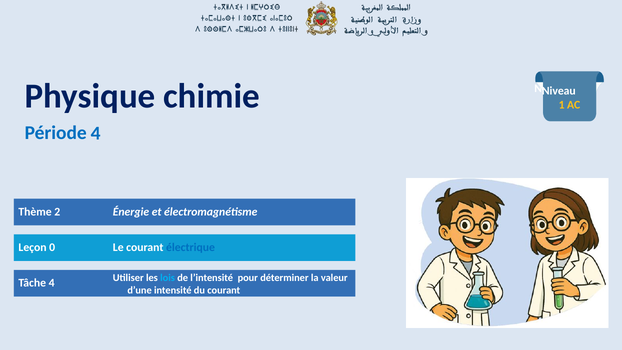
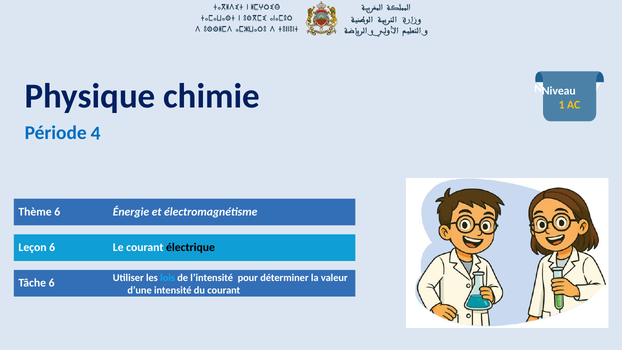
Thème 2: 2 -> 6 (57, 212)
Leçon 0: 0 -> 6 (52, 247)
électrique colour: blue -> black (190, 247)
Tâche 4: 4 -> 6 (52, 283)
